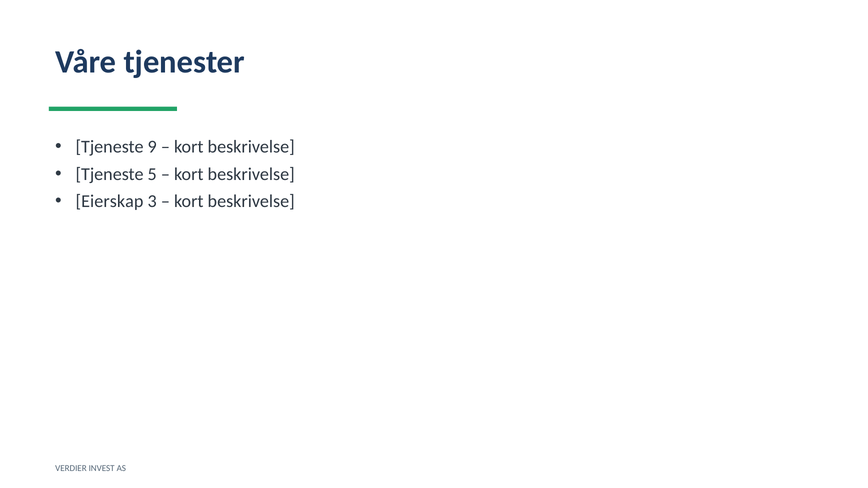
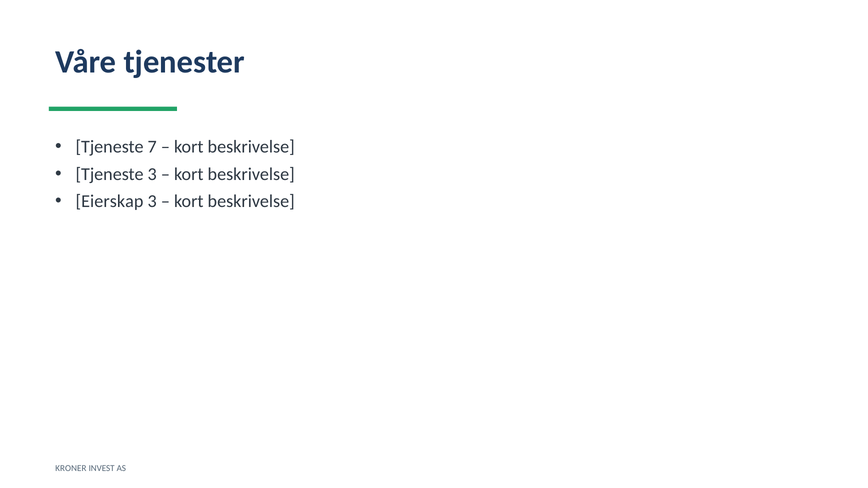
9: 9 -> 7 (152, 147)
Tjeneste 5: 5 -> 3 (152, 174)
VERDIER: VERDIER -> KRONER (71, 468)
